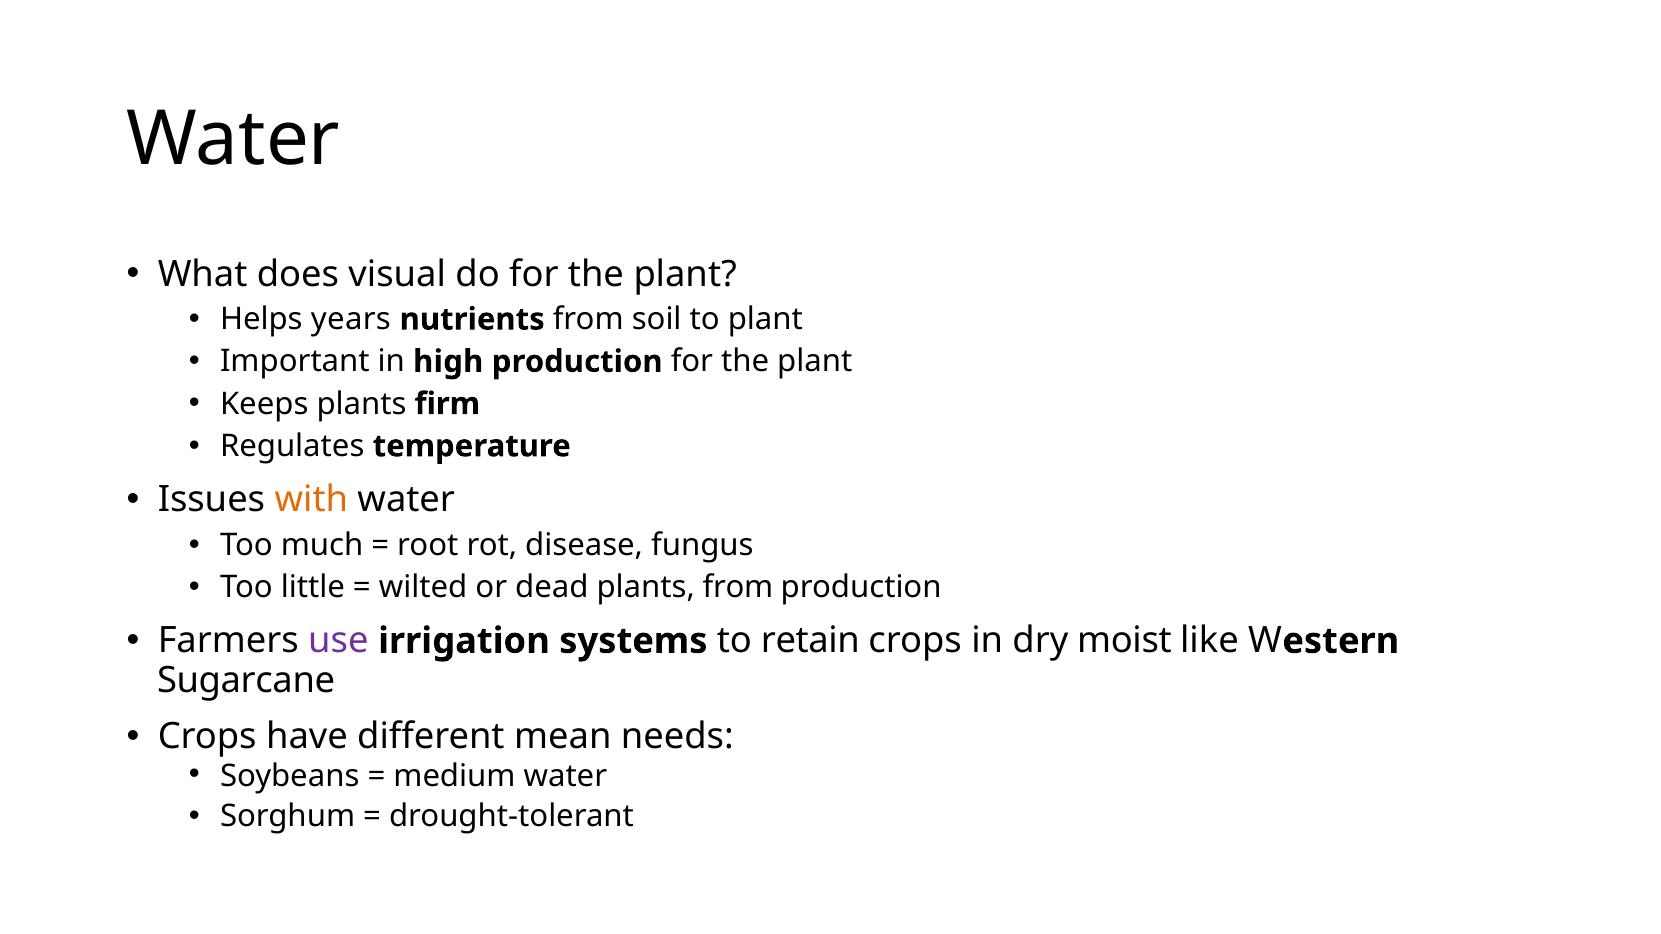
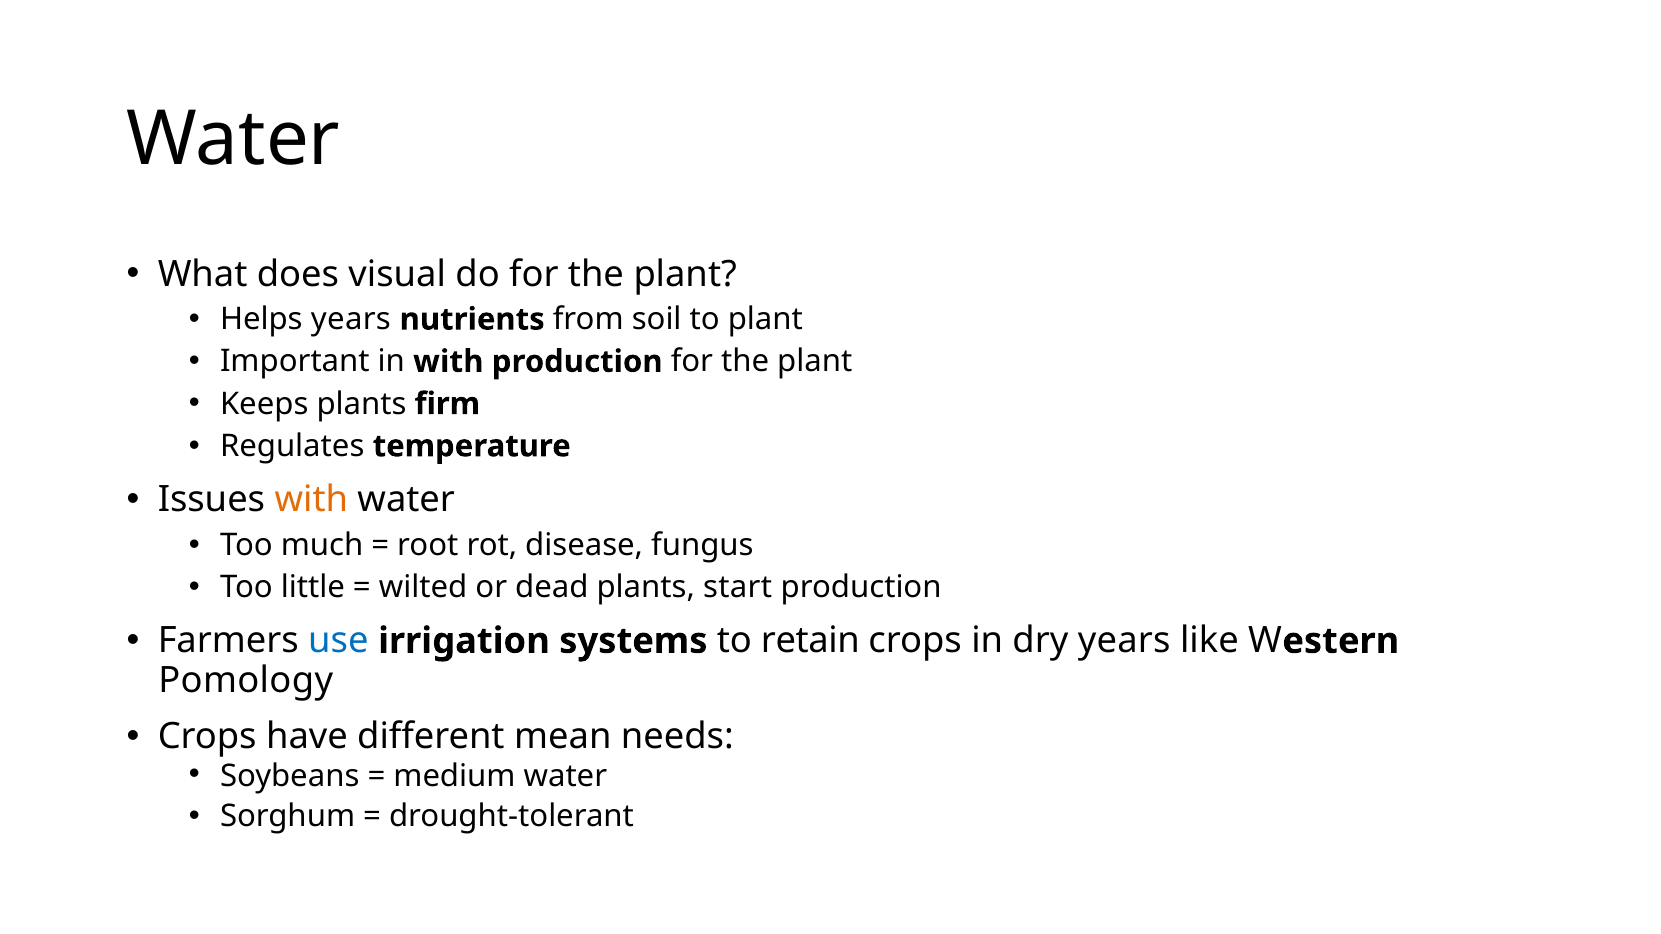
in high: high -> with (448, 362)
plants from: from -> start (738, 587)
use colour: purple -> blue (338, 641)
dry moist: moist -> years (1124, 641)
Sugarcane: Sugarcane -> Pomology (246, 680)
